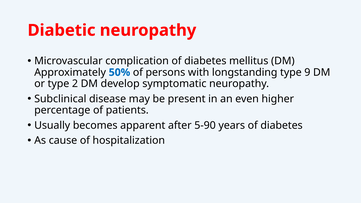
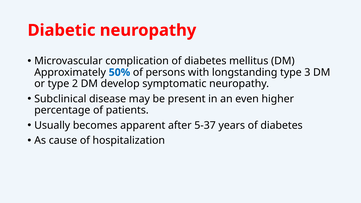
9: 9 -> 3 (307, 72)
5-90: 5-90 -> 5-37 (205, 125)
